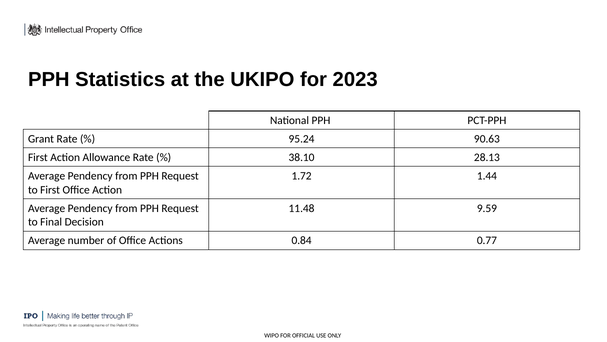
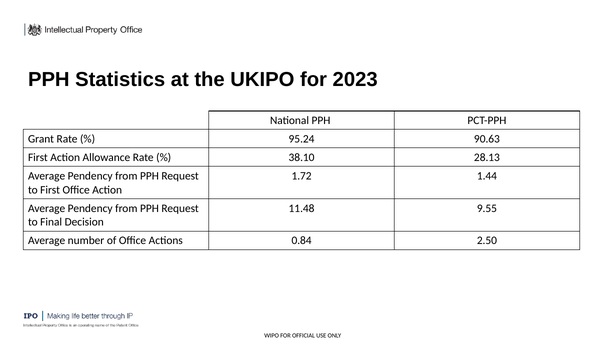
9.59: 9.59 -> 9.55 (487, 208)
0.77: 0.77 -> 2.50 (487, 240)
